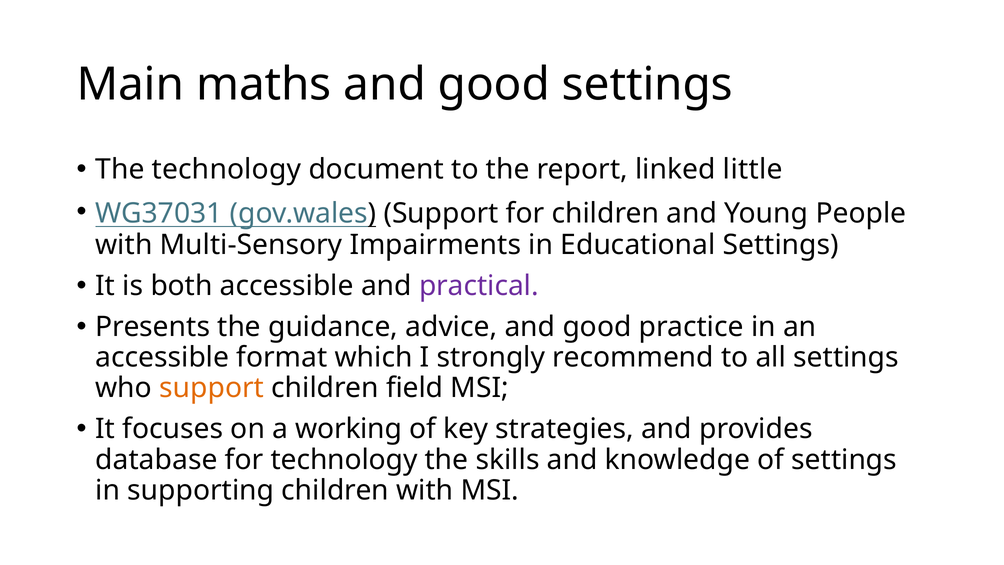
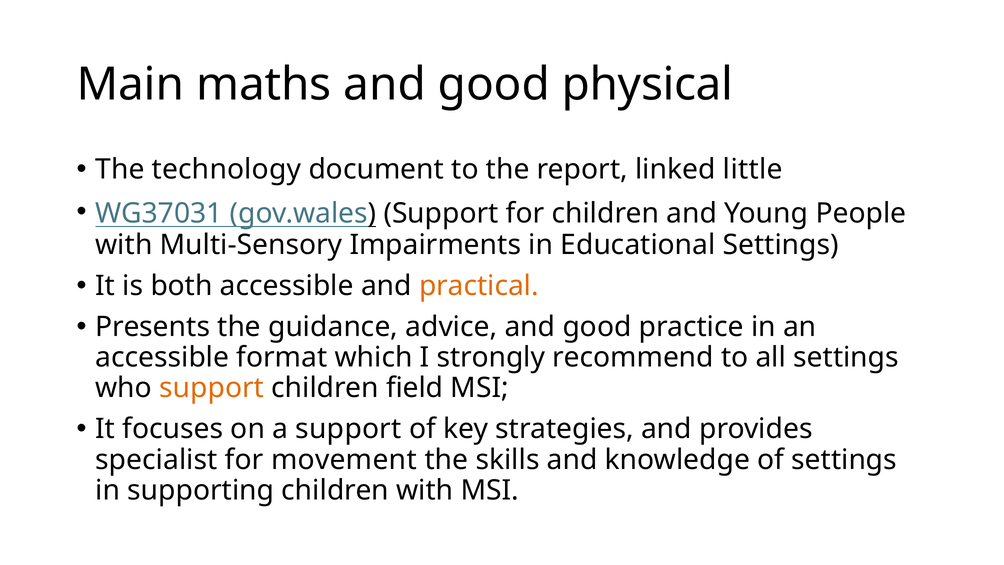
good settings: settings -> physical (648, 84)
practical colour: purple -> orange (479, 286)
a working: working -> support (349, 429)
database: database -> specialist (156, 459)
for technology: technology -> movement (344, 459)
